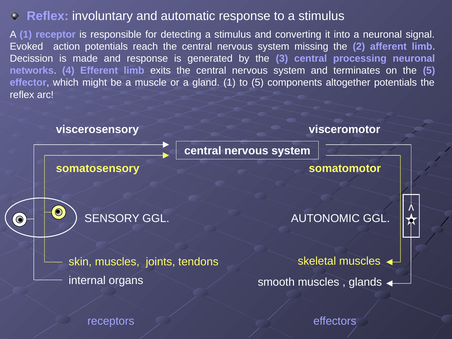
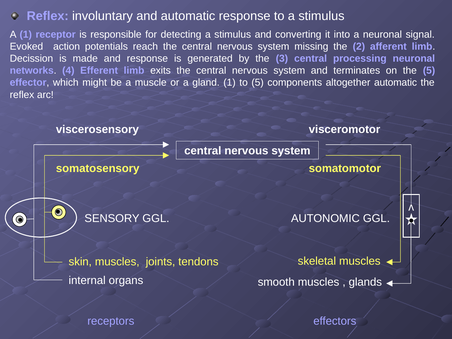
altogether potentials: potentials -> automatic (396, 83)
